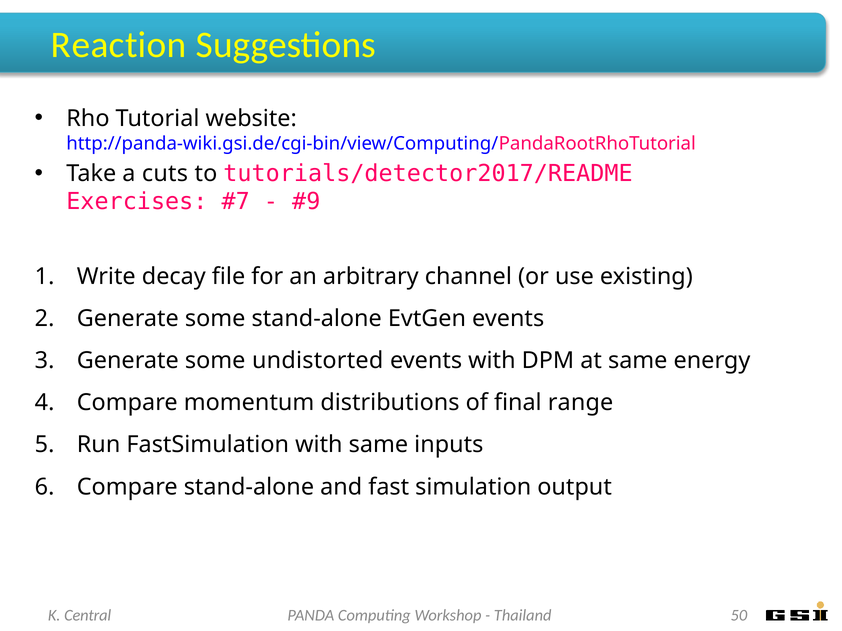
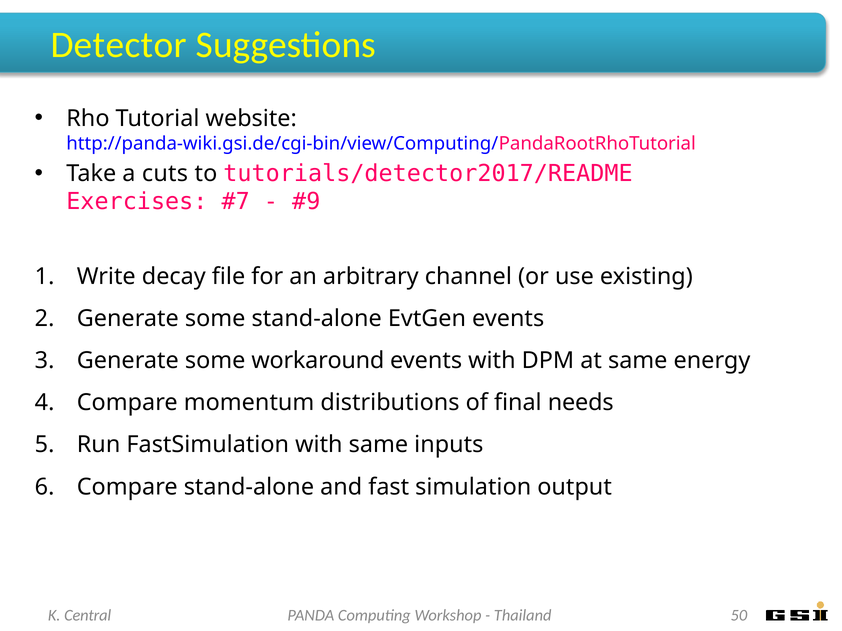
Reaction: Reaction -> Detector (119, 45)
undistorted: undistorted -> workaround (318, 361)
range: range -> needs (581, 403)
